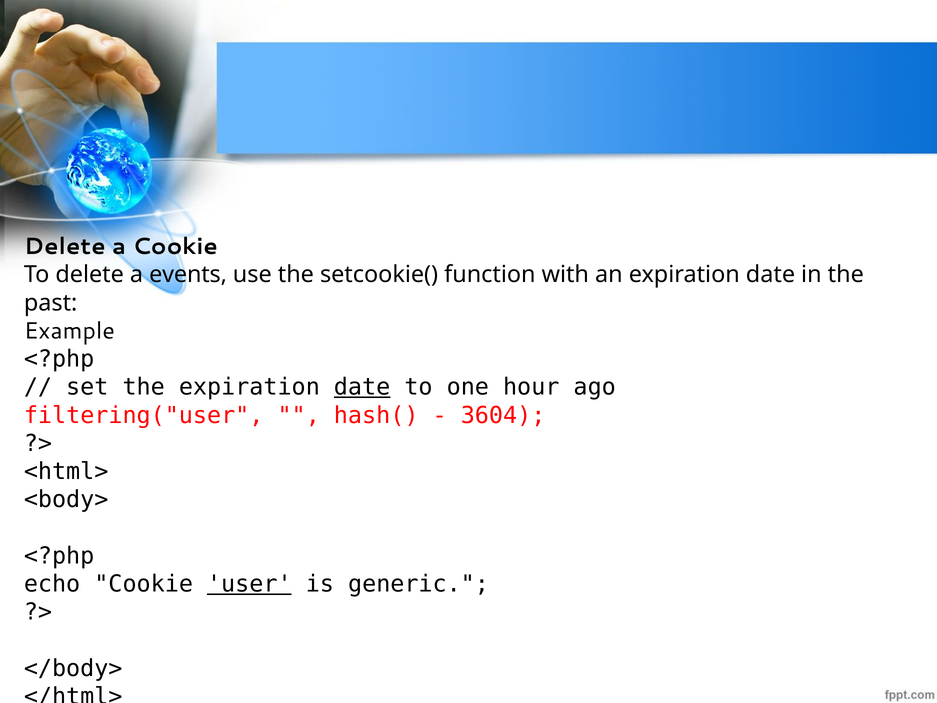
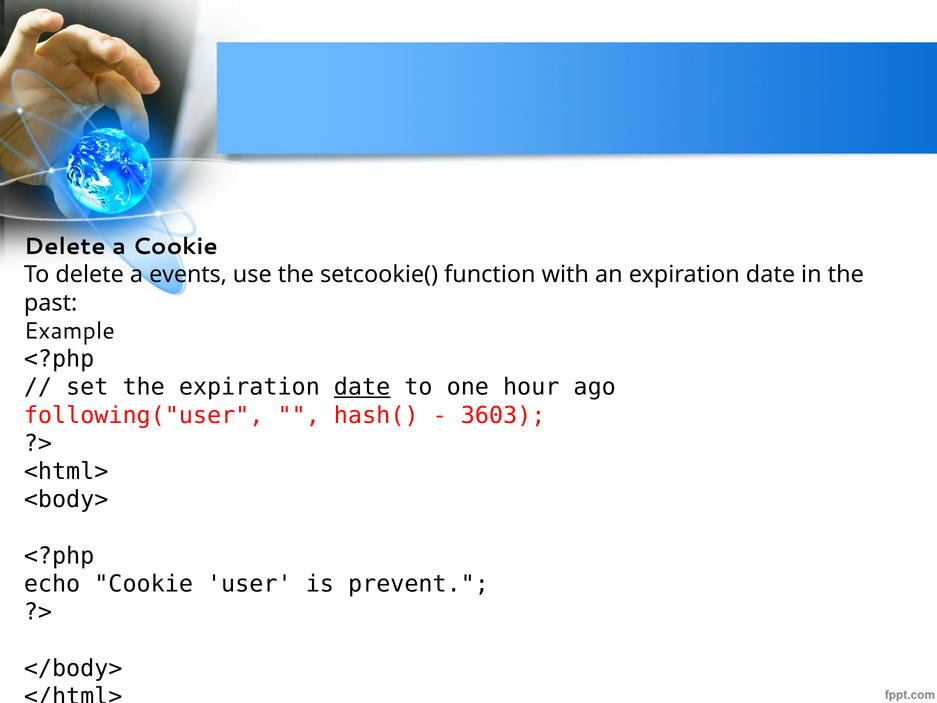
filtering("user: filtering("user -> following("user (144, 415)
3604: 3604 -> 3603 (503, 415)
user underline: present -> none (249, 584)
generic: generic -> prevent (419, 584)
